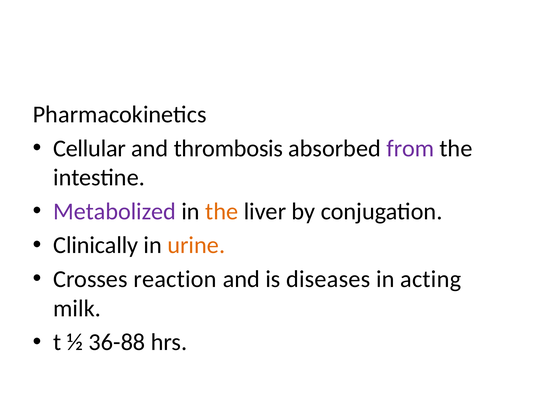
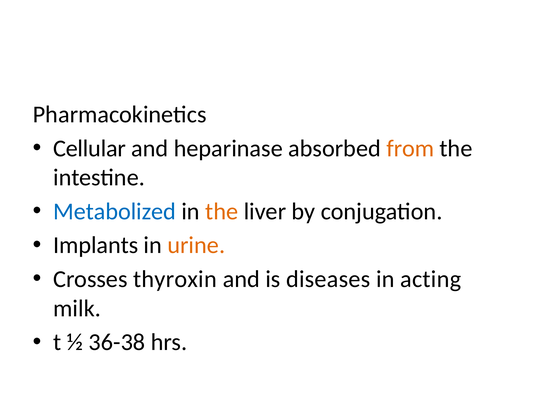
thrombosis: thrombosis -> heparinase (228, 149)
from colour: purple -> orange (410, 149)
Metabolized colour: purple -> blue (115, 212)
Clinically: Clinically -> Implants (96, 246)
reaction: reaction -> thyroxin (175, 280)
36-88: 36-88 -> 36-38 (117, 343)
